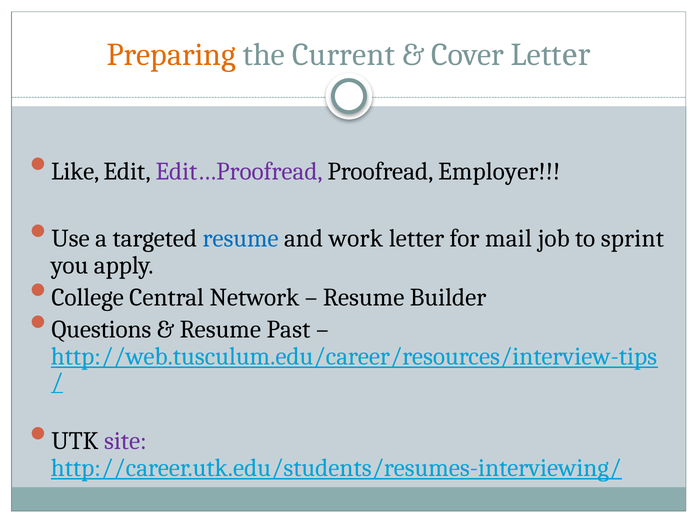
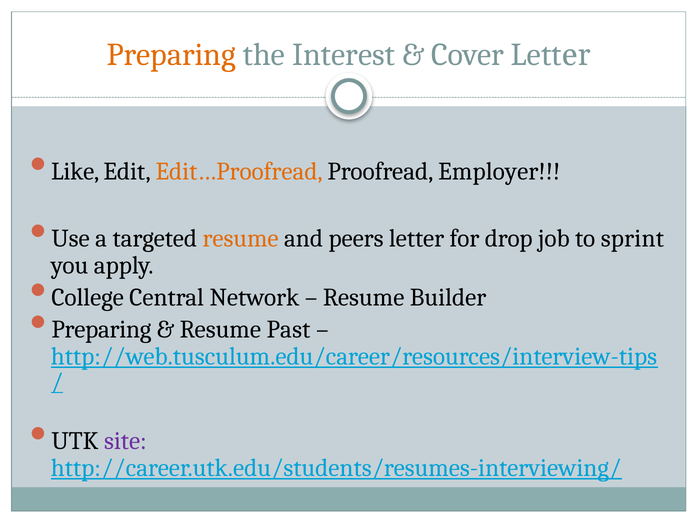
Current: Current -> Interest (344, 55)
Edit…Proofread colour: purple -> orange (239, 172)
resume colour: blue -> orange (241, 239)
work: work -> peers (356, 239)
mail: mail -> drop (509, 239)
Questions: Questions -> Preparing (101, 330)
